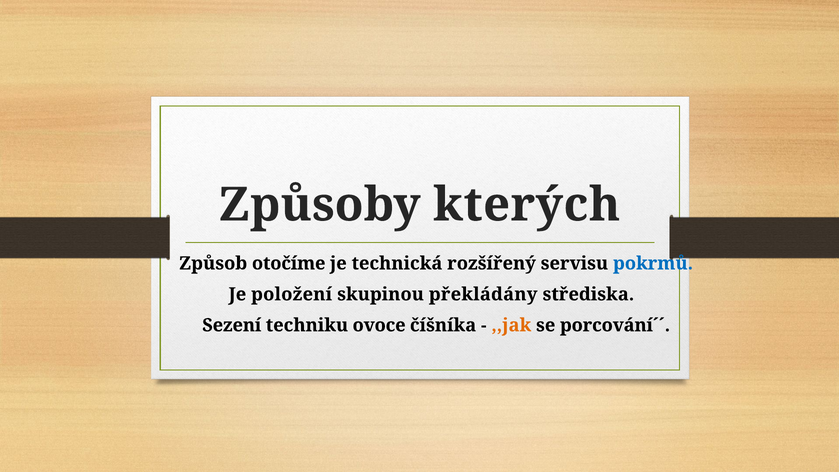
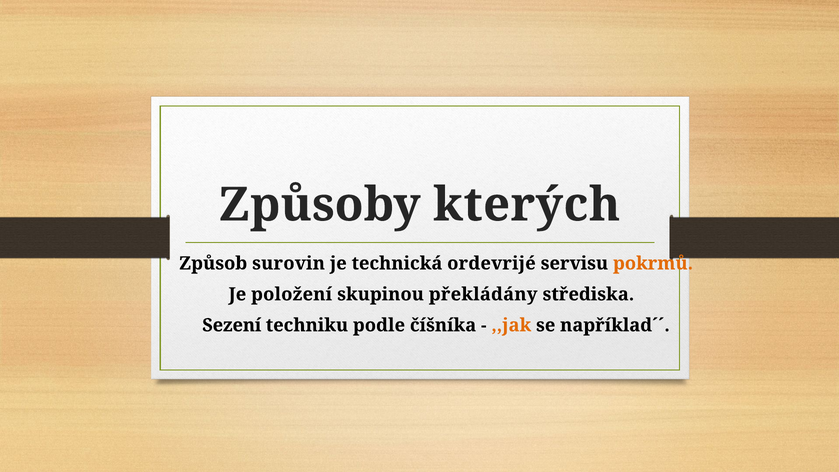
otočíme: otočíme -> surovin (289, 263)
rozšířený: rozšířený -> ordevrijé (491, 263)
pokrmů colour: blue -> orange (653, 263)
ovoce: ovoce -> podle (379, 325)
porcování´´: porcování´´ -> například´´ (615, 325)
